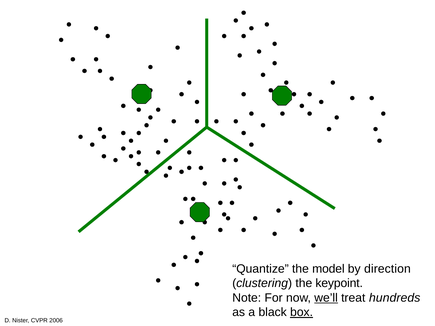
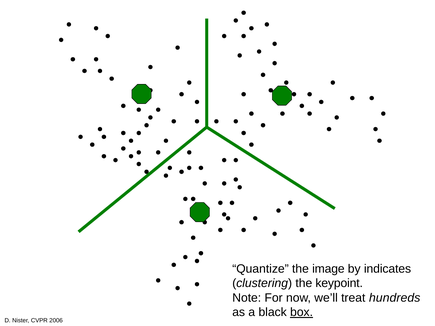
model: model -> image (328, 269)
direction: direction -> indicates (388, 269)
we’ll underline: present -> none (326, 298)
